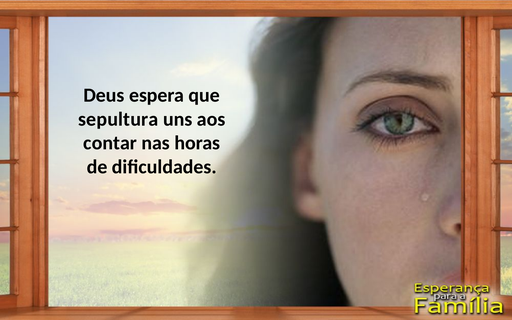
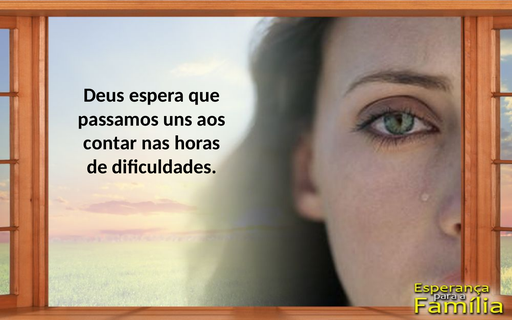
sepultura: sepultura -> passamos (118, 119)
